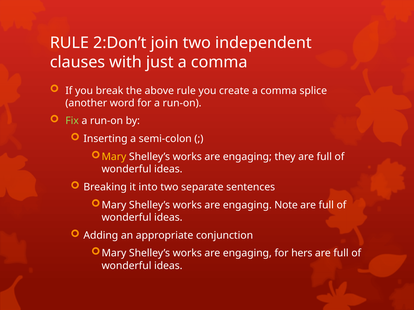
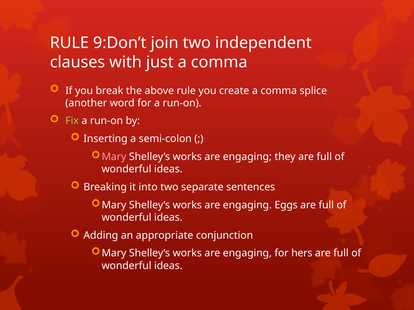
2:Don’t: 2:Don’t -> 9:Don’t (120, 43)
Mary colour: yellow -> pink (114, 157)
Note: Note -> Eggs (286, 205)
